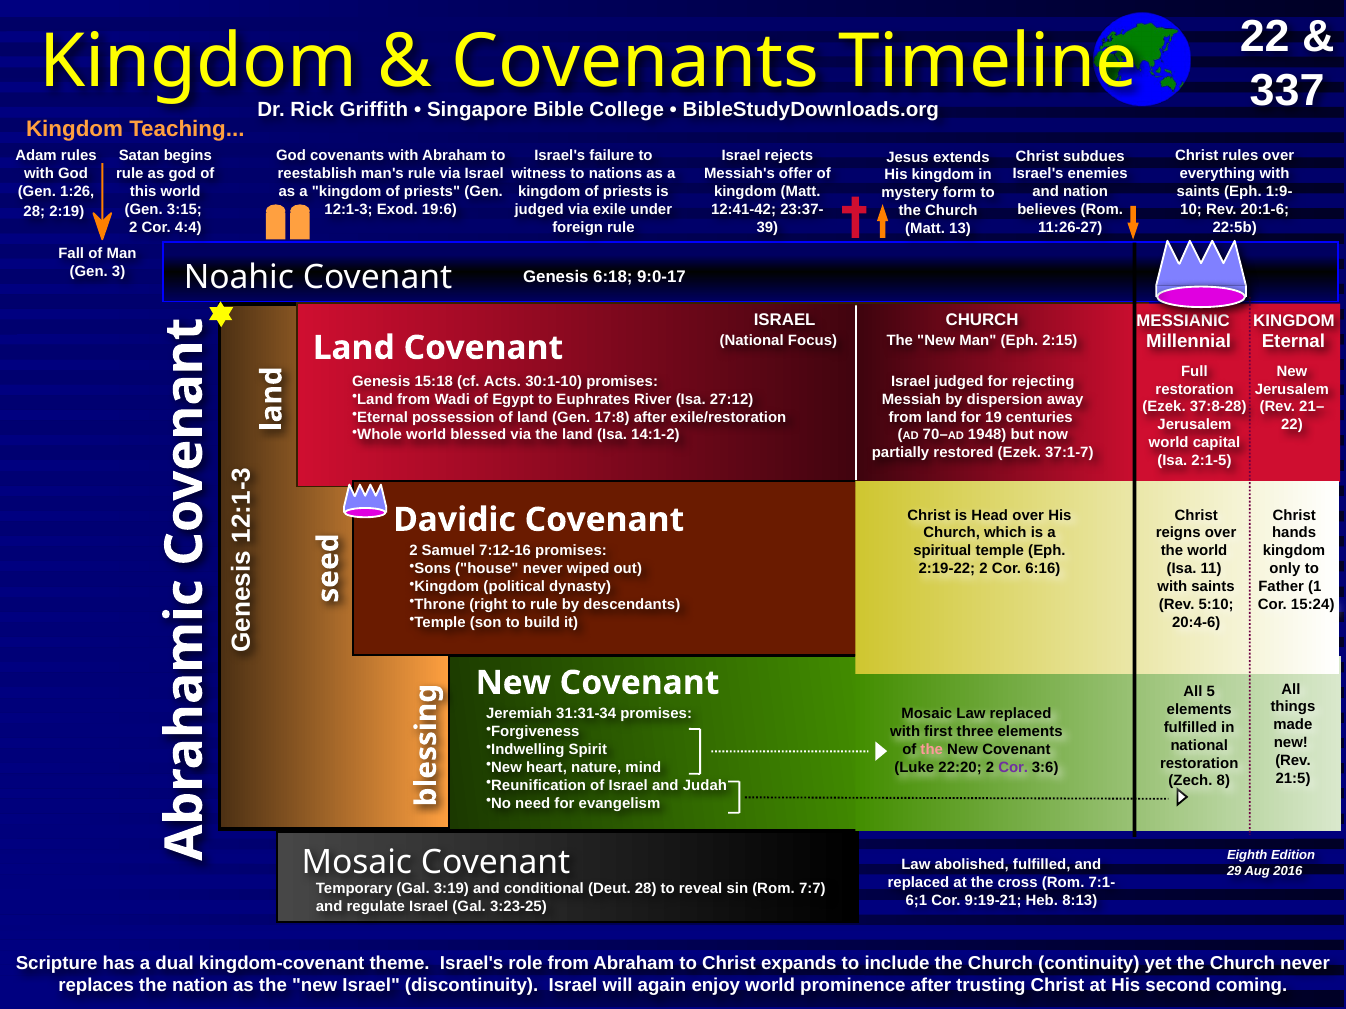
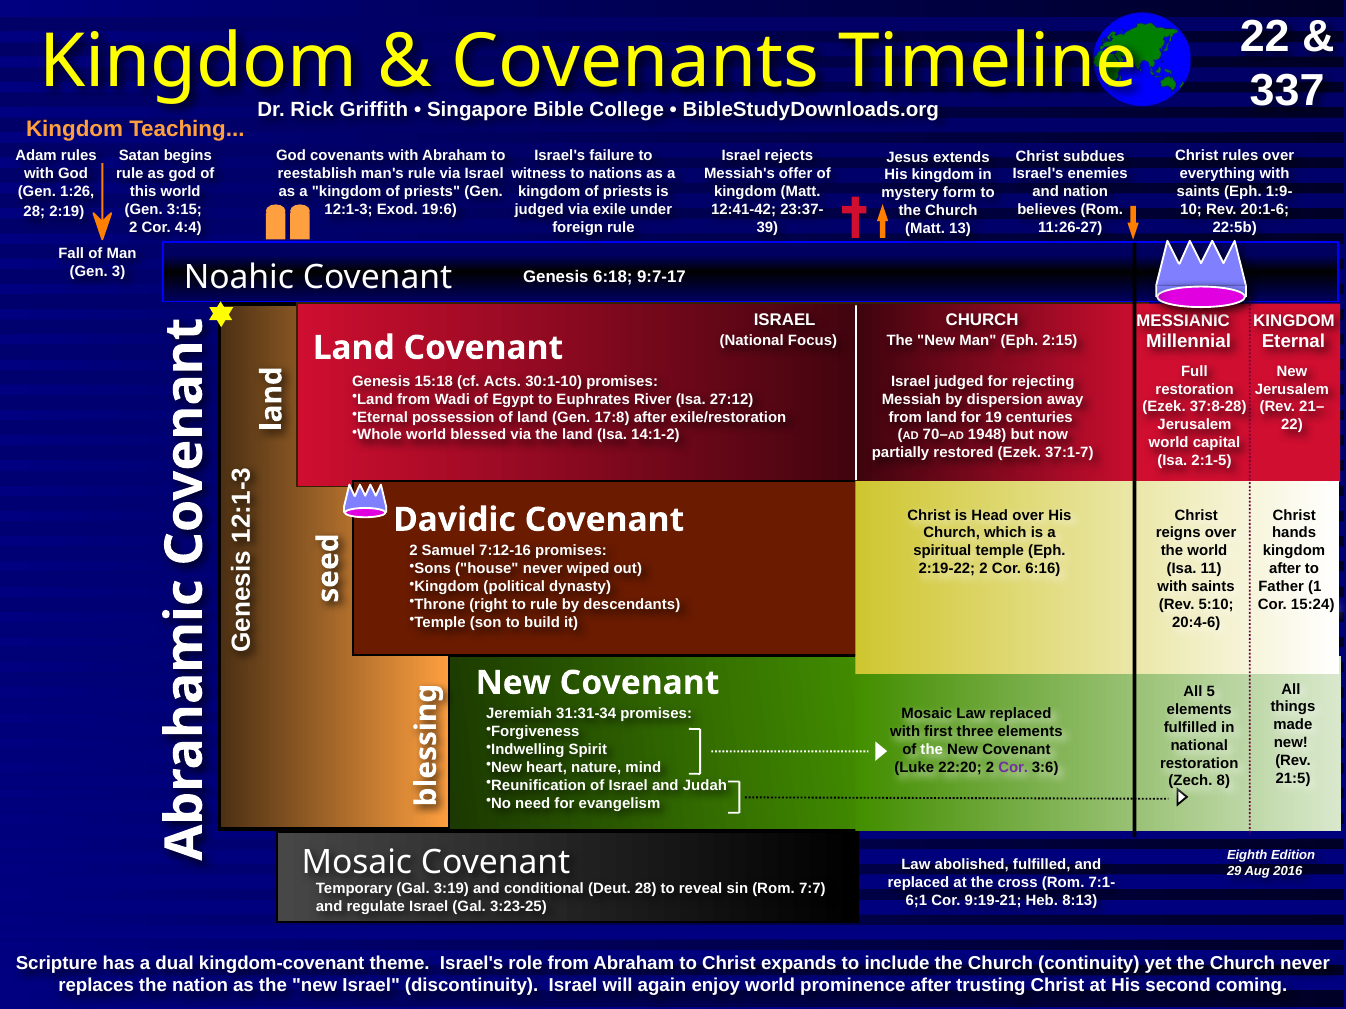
9:0-17: 9:0-17 -> 9:7-17 (661, 277)
only: only -> after (1285, 569)
the colour: pink -> white (932, 750)
